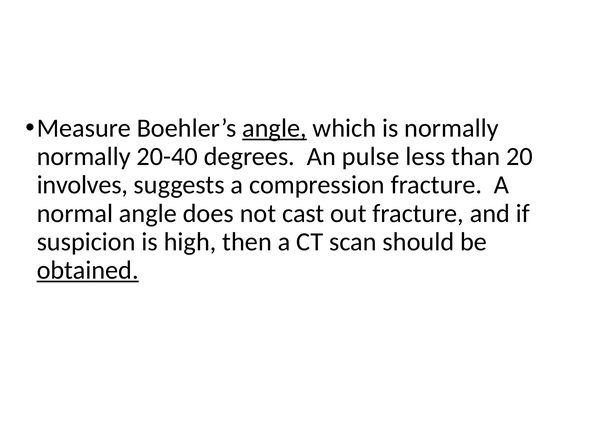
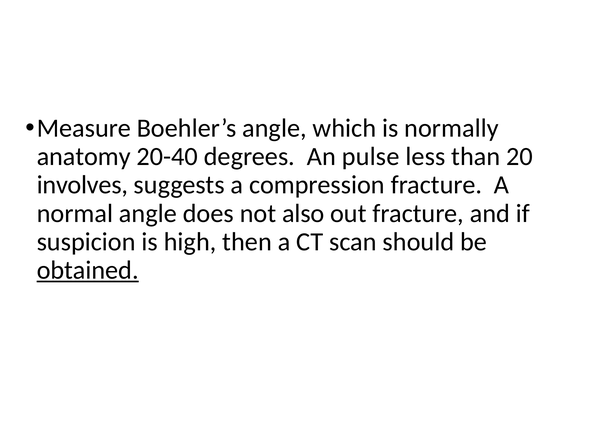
angle underline: present -> none (274, 128)
normally: normally -> anatomy (84, 157)
cast: cast -> also (303, 213)
